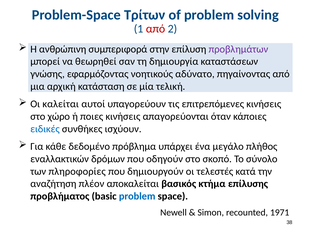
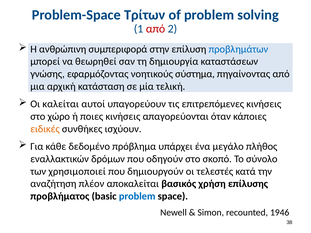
προβλημάτων colour: purple -> blue (238, 49)
αδύνατο: αδύνατο -> σύστημα (195, 74)
ειδικές colour: blue -> orange (45, 129)
πληροφορίες: πληροφορίες -> χρησιμοποιεί (77, 172)
κτήμα: κτήμα -> χρήση (212, 184)
1971: 1971 -> 1946 (280, 213)
